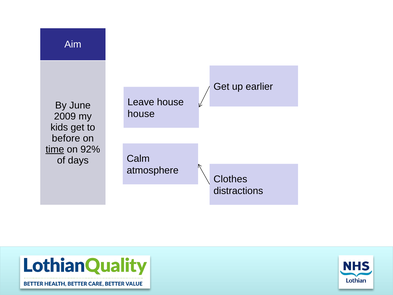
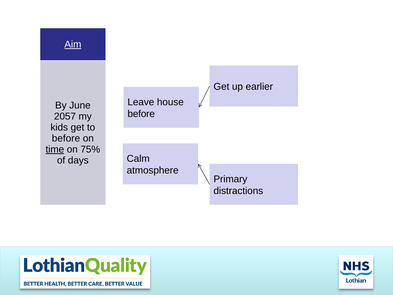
Aim underline: none -> present (73, 44)
house: house -> before (141, 114)
2009: 2009 -> 2057 (65, 116)
92%: 92% -> 75% (90, 149)
Clothes: Clothes -> Primary (230, 179)
